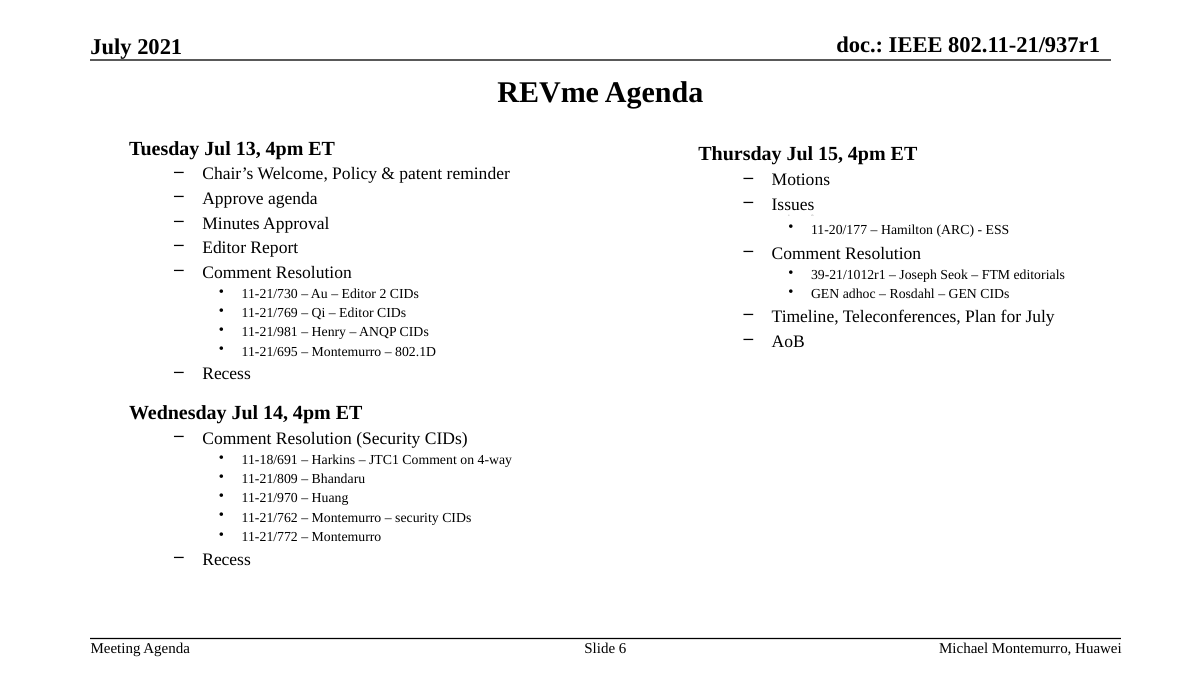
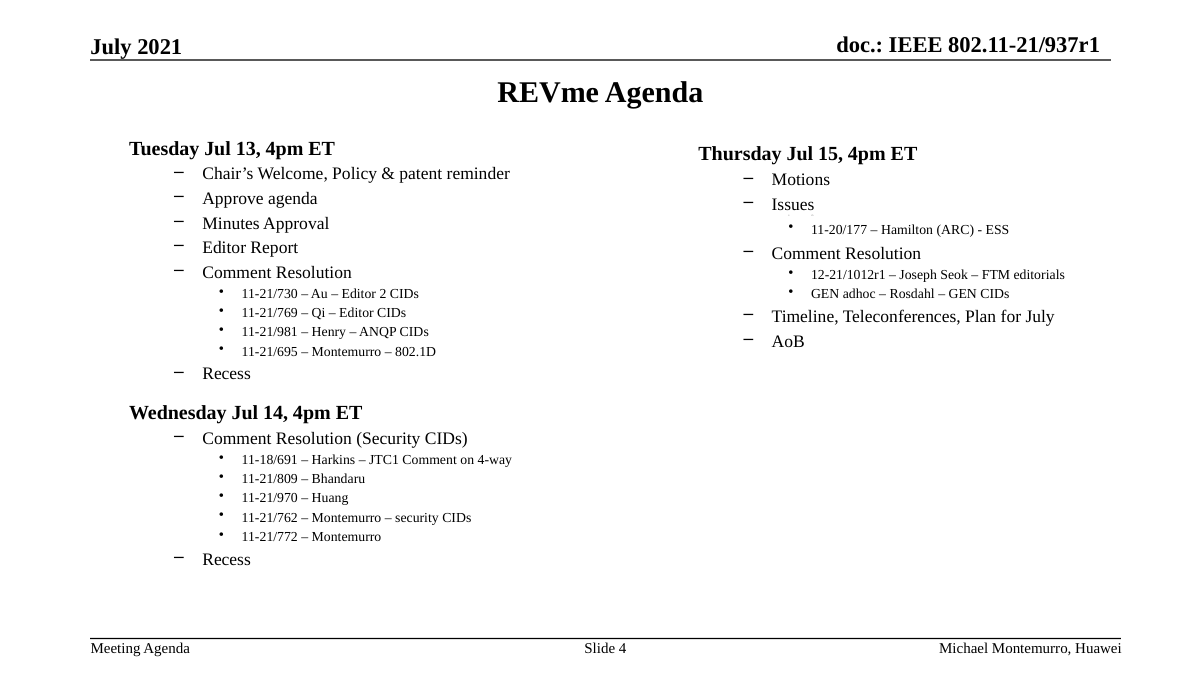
39-21/1012r1: 39-21/1012r1 -> 12-21/1012r1 (848, 275)
6: 6 -> 4 (623, 648)
